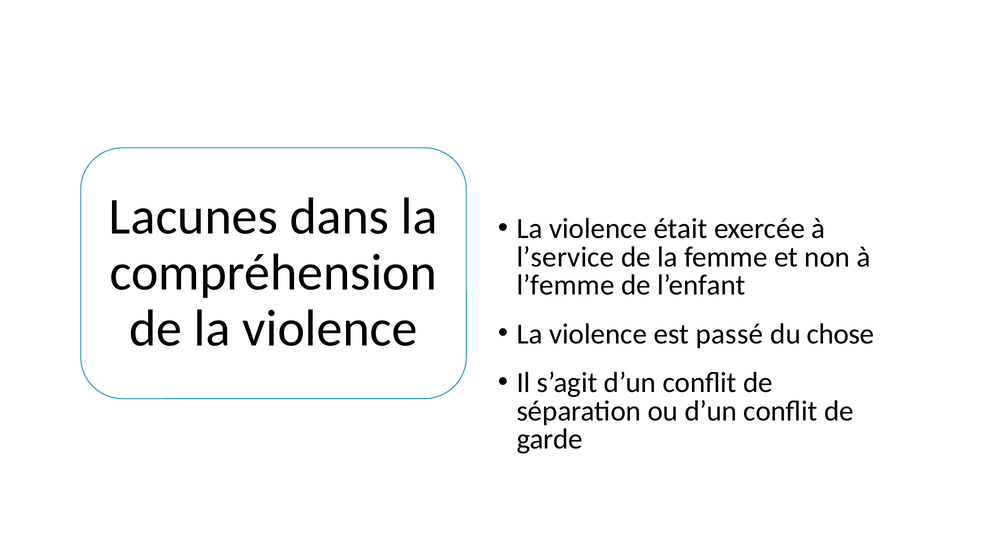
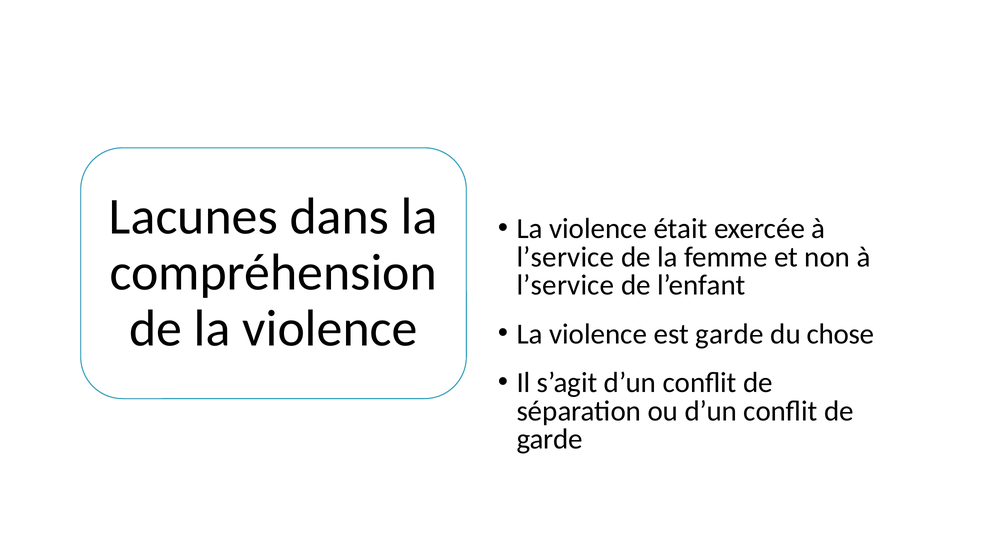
l’femme: l’femme -> l’service (565, 285)
est passé: passé -> garde (729, 334)
